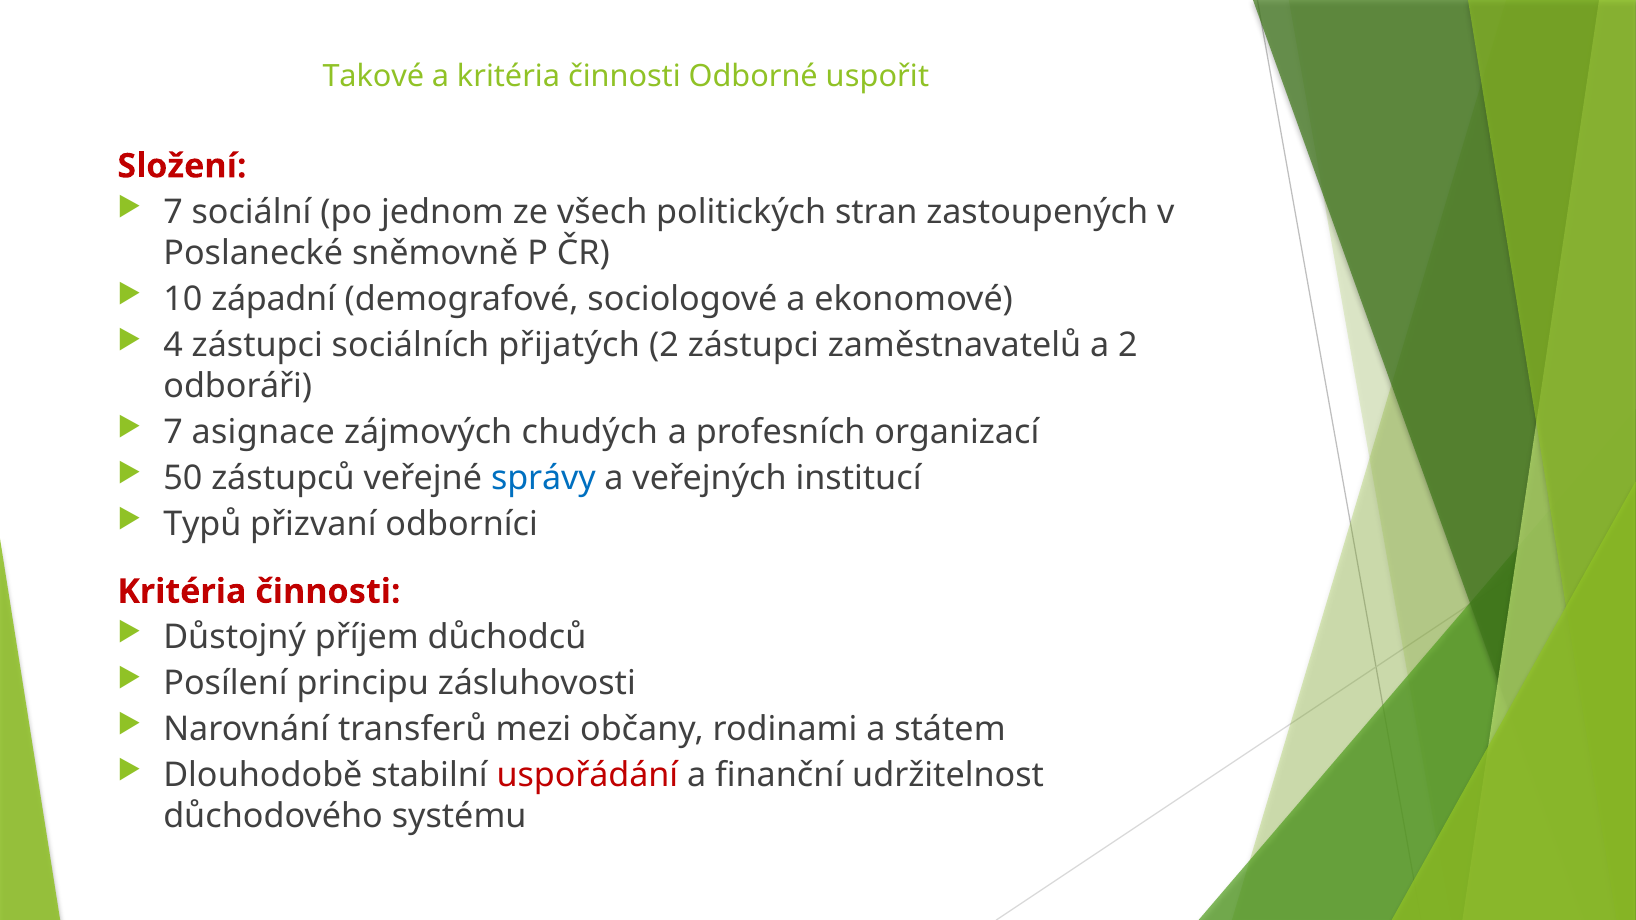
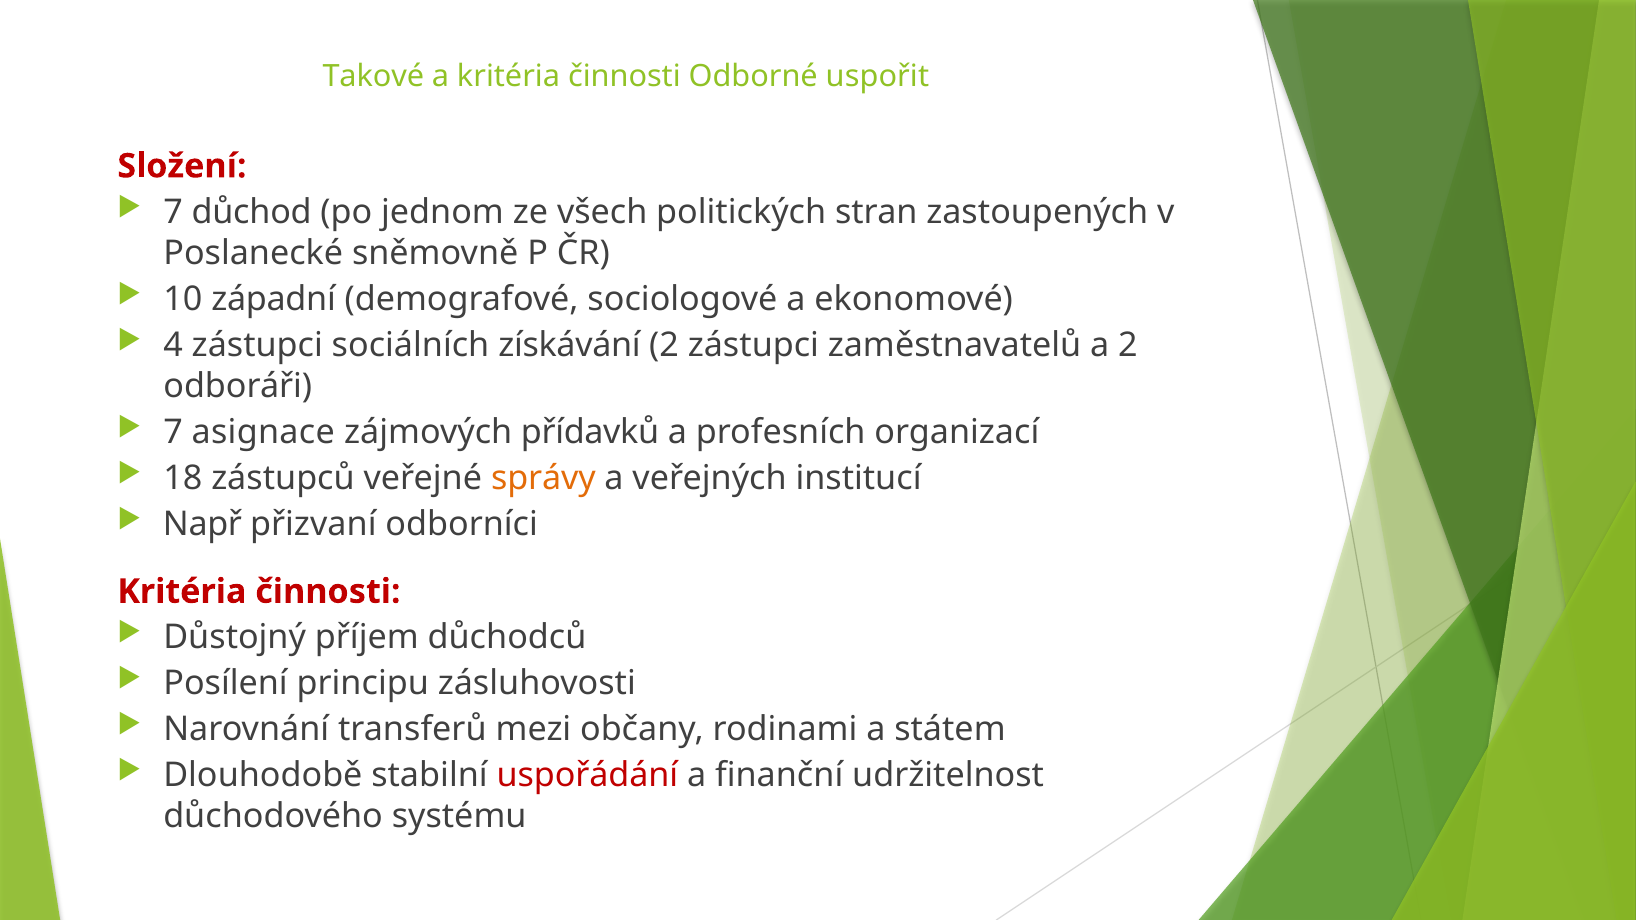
sociální: sociální -> důchod (252, 212)
přijatých: přijatých -> získávání (569, 345)
chudých: chudých -> přídavků (590, 432)
50: 50 -> 18 (183, 478)
správy colour: blue -> orange (543, 478)
Typů: Typů -> Např (202, 524)
